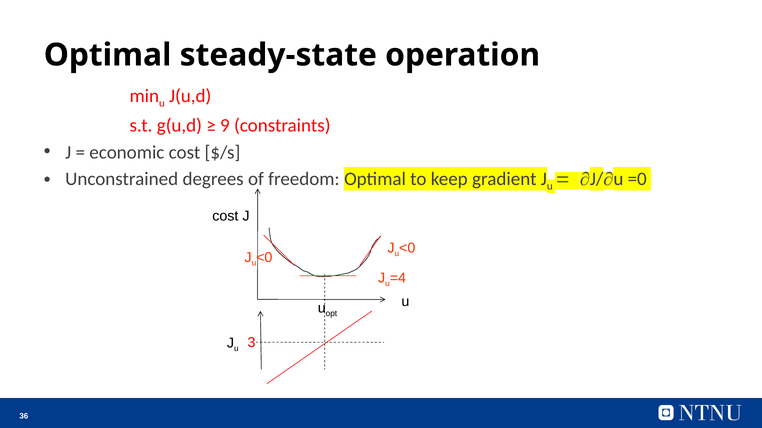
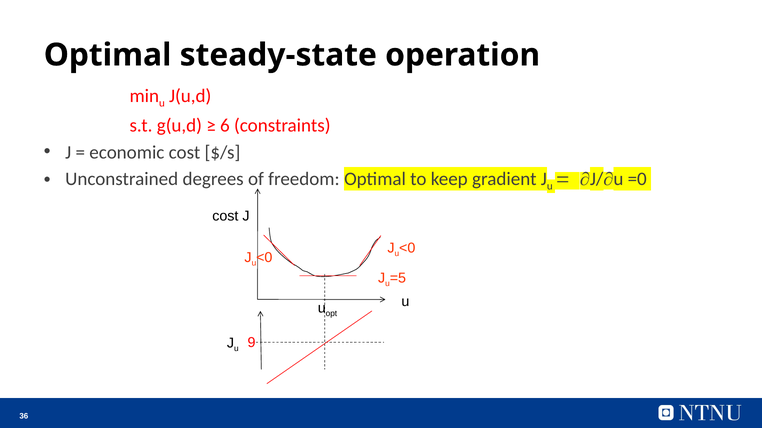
9: 9 -> 6 (225, 126)
=4: =4 -> =5 (398, 278)
3: 3 -> 9 (252, 343)
